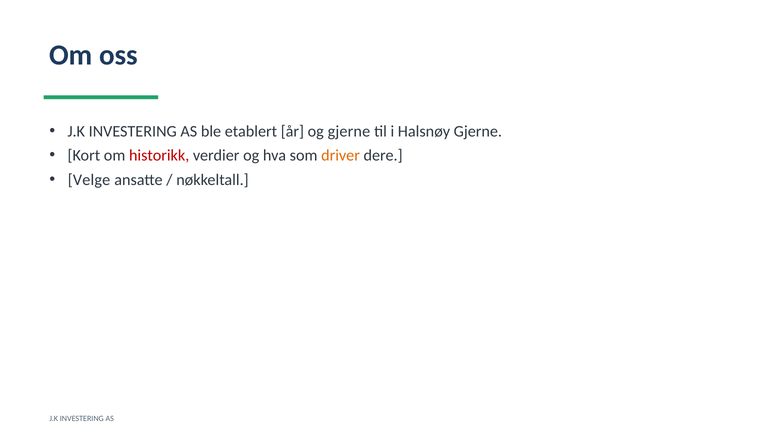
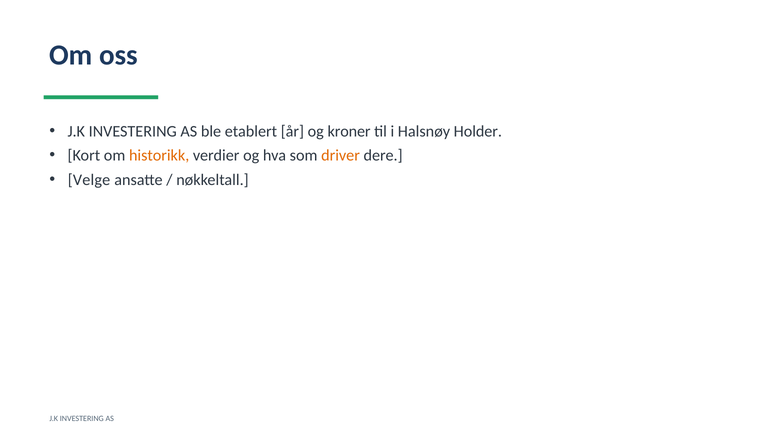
og gjerne: gjerne -> kroner (349, 131)
Halsnøy Gjerne: Gjerne -> Holder (478, 131)
historikk colour: red -> orange (159, 156)
